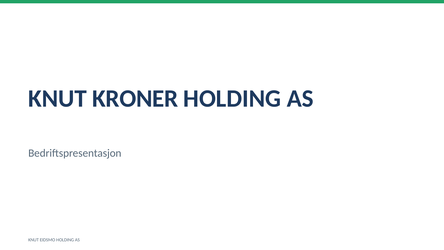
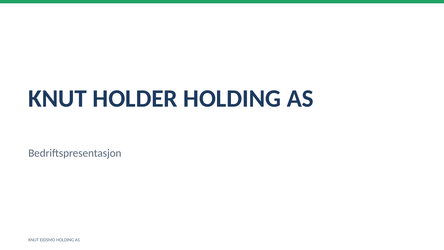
KRONER: KRONER -> HOLDER (135, 98)
